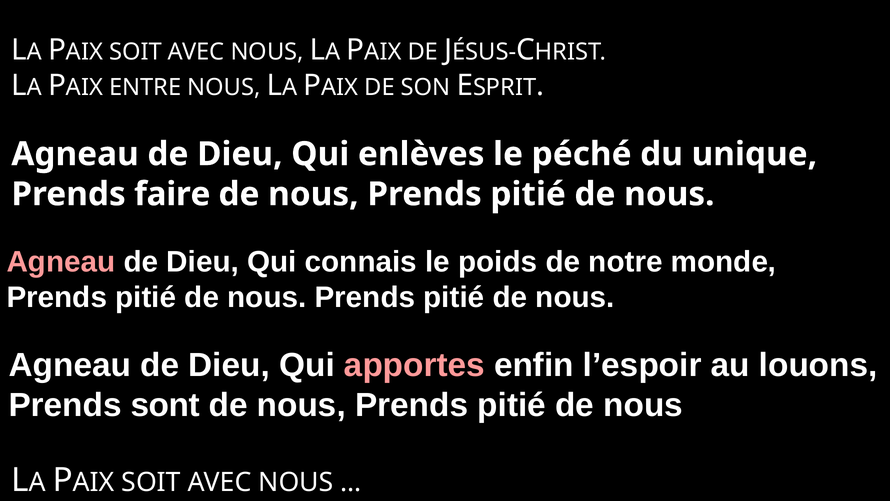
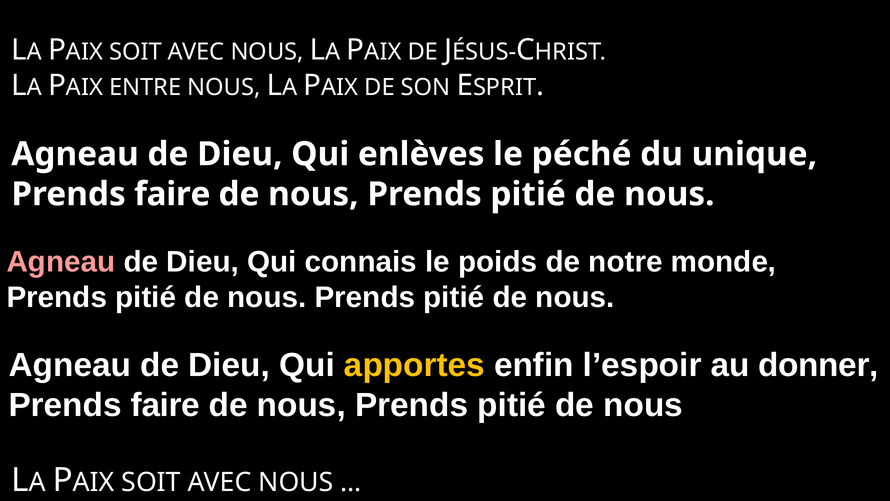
apportes colour: pink -> yellow (414, 365)
louons: louons -> donner (818, 365)
sont: sont -> faire (165, 405)
